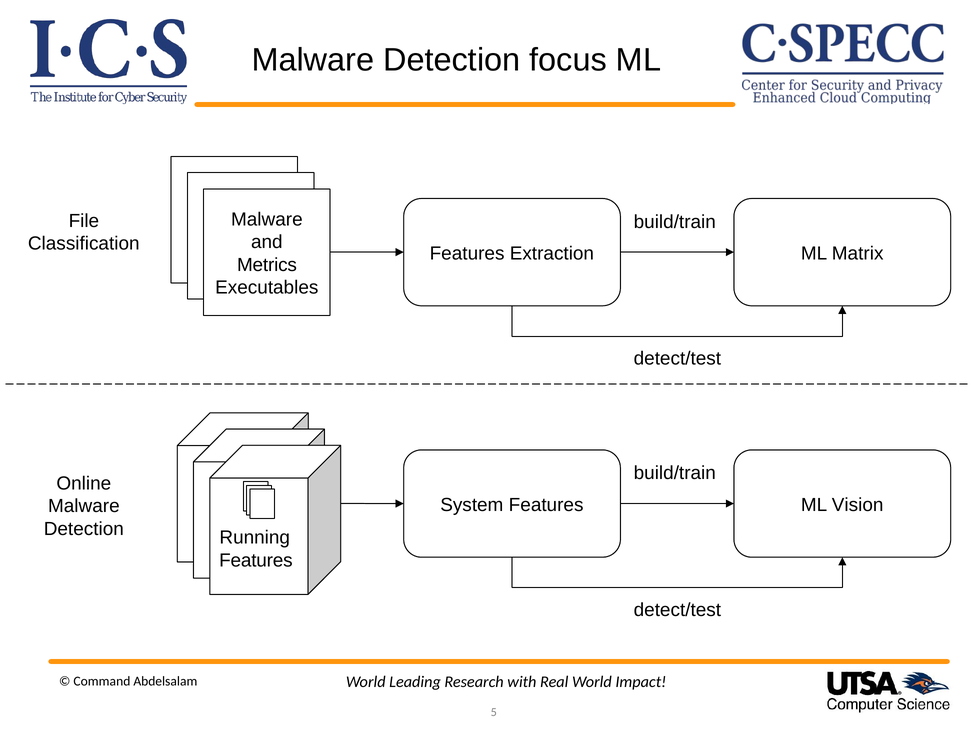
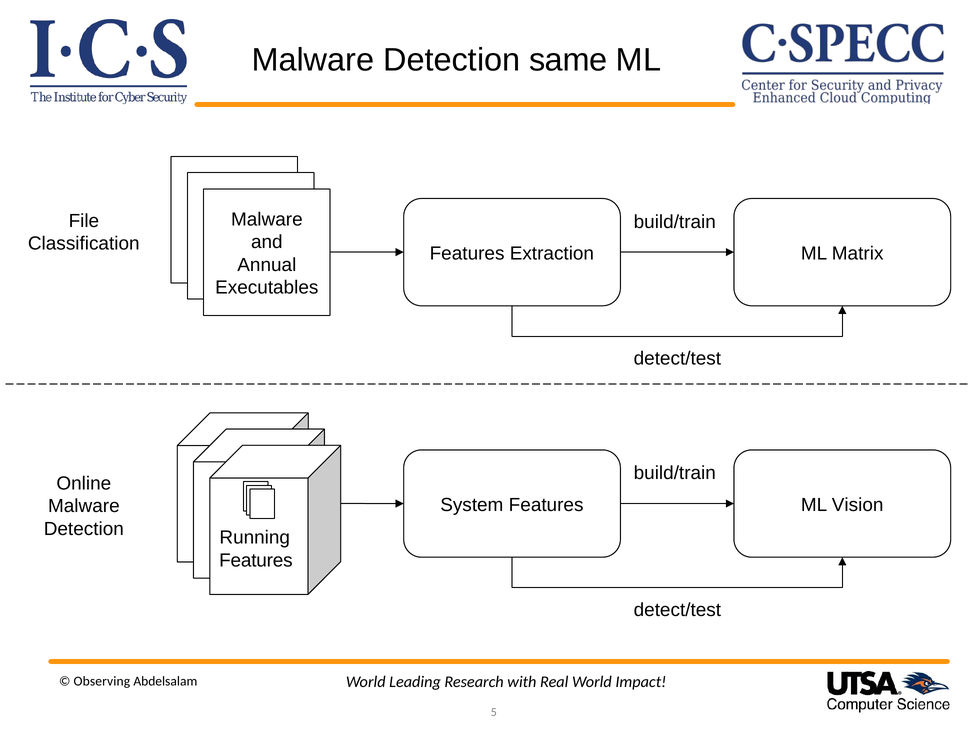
focus: focus -> same (568, 60)
Metrics: Metrics -> Annual (267, 265)
Command: Command -> Observing (102, 681)
